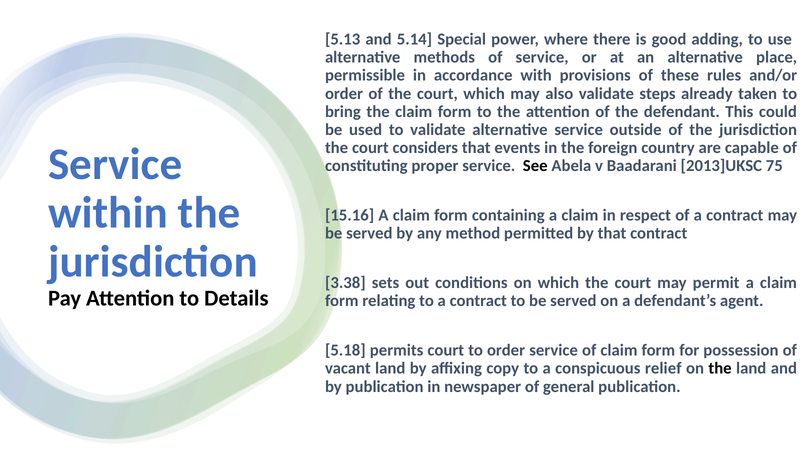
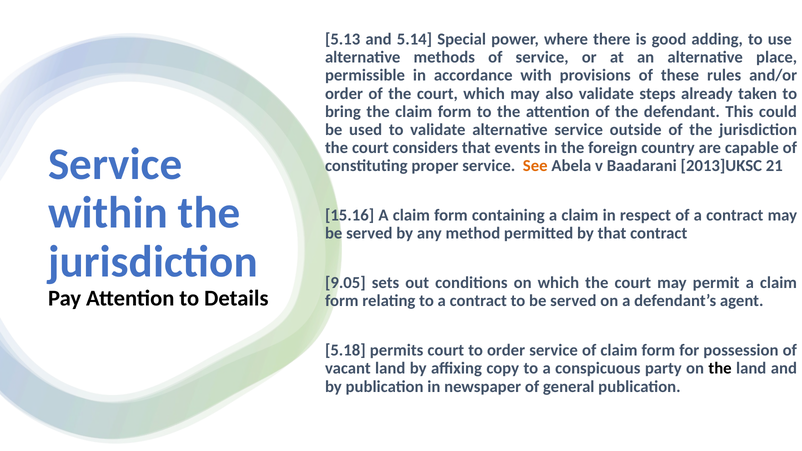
See colour: black -> orange (535, 166)
75: 75 -> 21 (774, 166)
3.38: 3.38 -> 9.05 (345, 283)
relief: relief -> party (663, 369)
